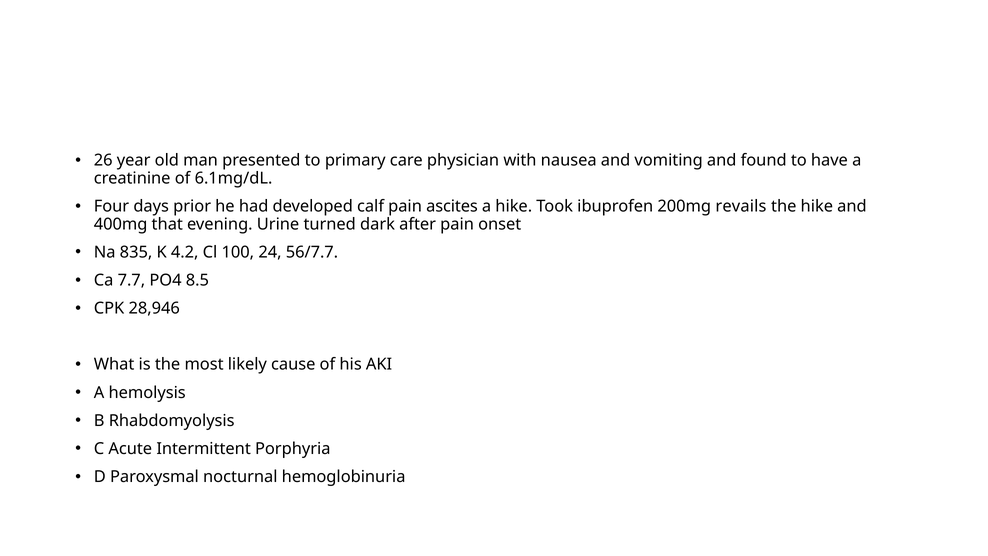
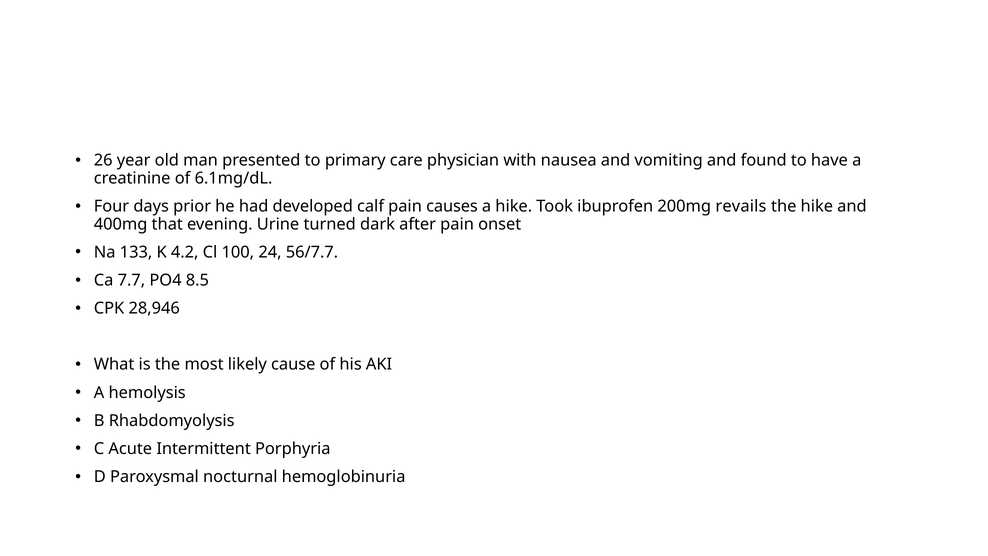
ascites: ascites -> causes (452, 206)
835: 835 -> 133 (136, 252)
